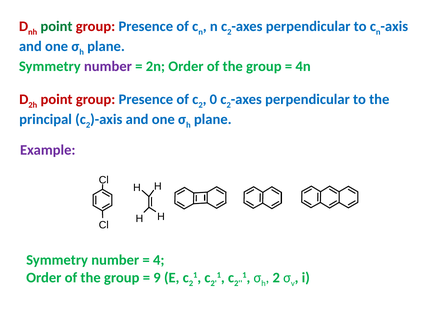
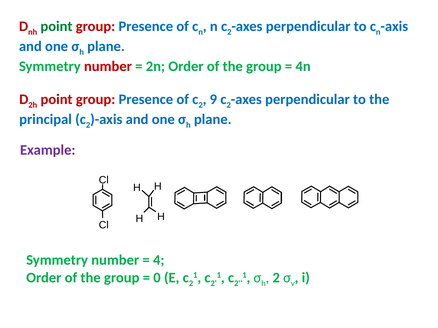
number colour: purple -> red (108, 66)
0: 0 -> 9 (213, 100)
9: 9 -> 0 (157, 278)
